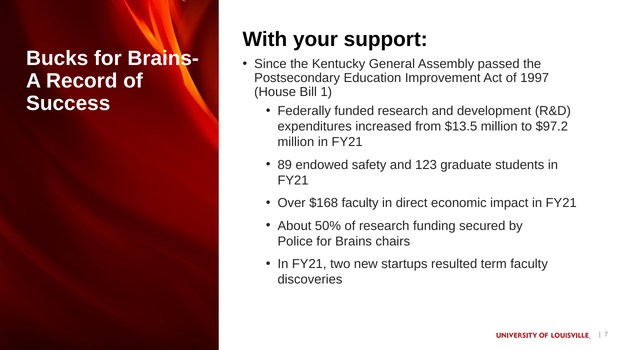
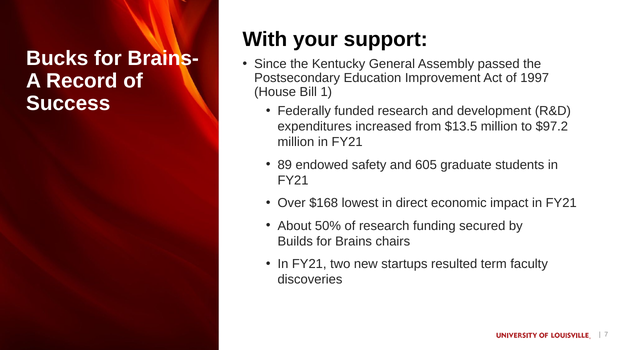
123: 123 -> 605 (426, 165)
$168 faculty: faculty -> lowest (360, 203)
Police: Police -> Builds (295, 241)
